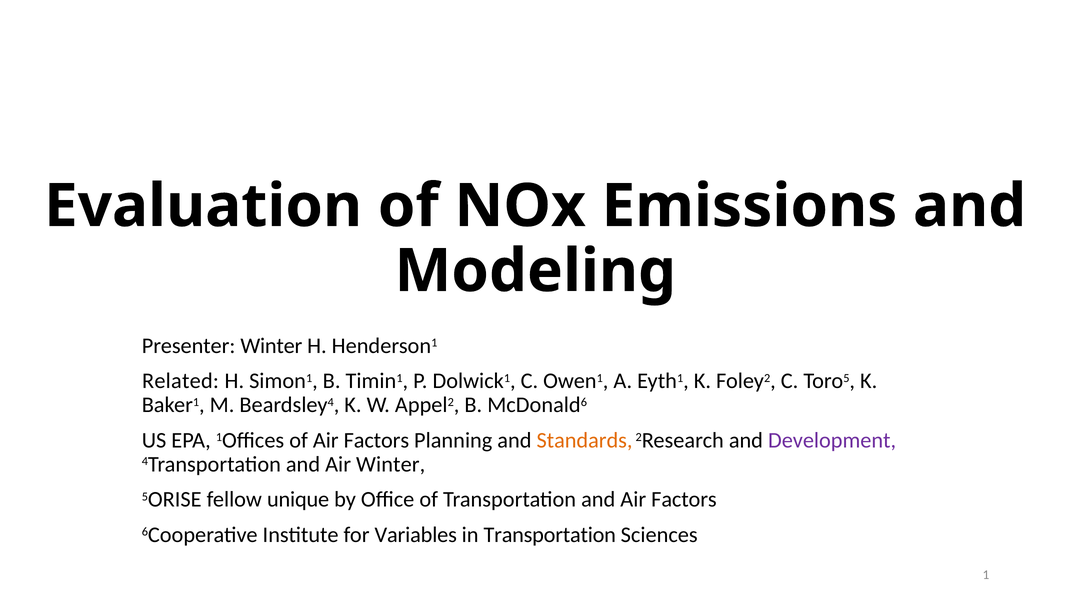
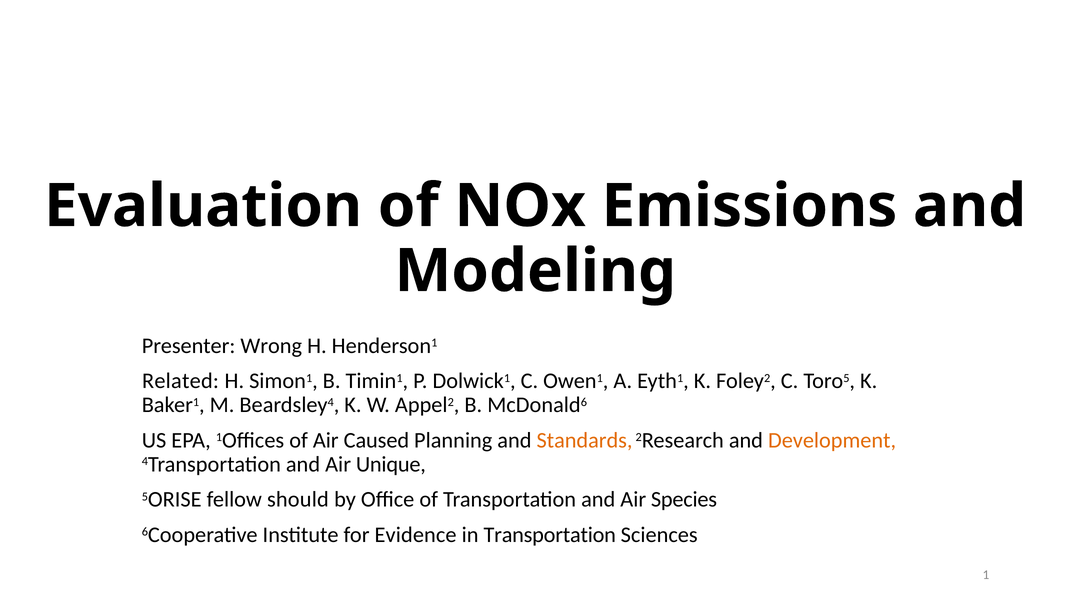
Presenter Winter: Winter -> Wrong (271, 346)
of Air Factors: Factors -> Caused (376, 441)
Development colour: purple -> orange (832, 441)
Air Winter: Winter -> Unique (391, 465)
unique: unique -> should (298, 500)
and Air Factors: Factors -> Species (684, 500)
Variables: Variables -> Evidence (416, 535)
